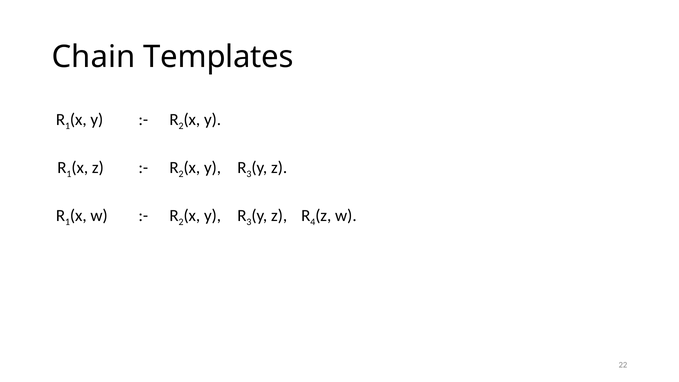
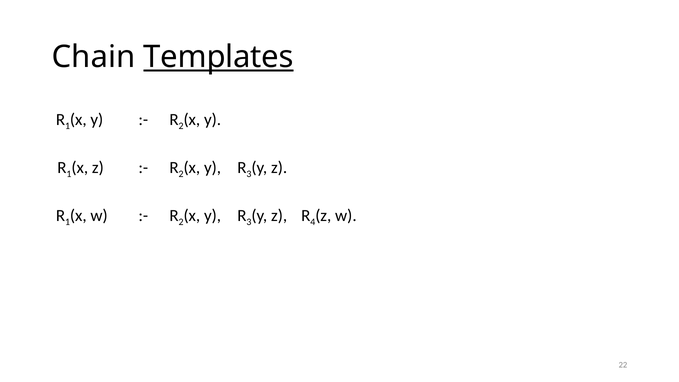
Templates underline: none -> present (219, 57)
